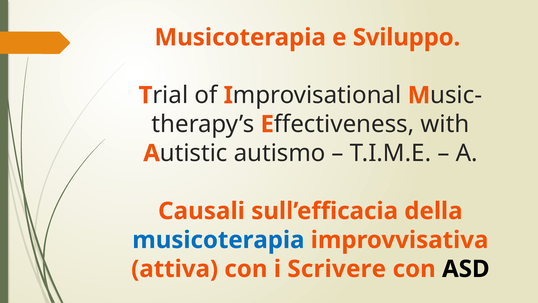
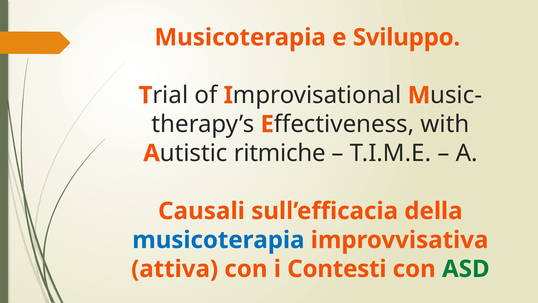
autismo: autismo -> ritmiche (280, 153)
Scrivere: Scrivere -> Contesti (337, 269)
ASD colour: black -> green (466, 269)
